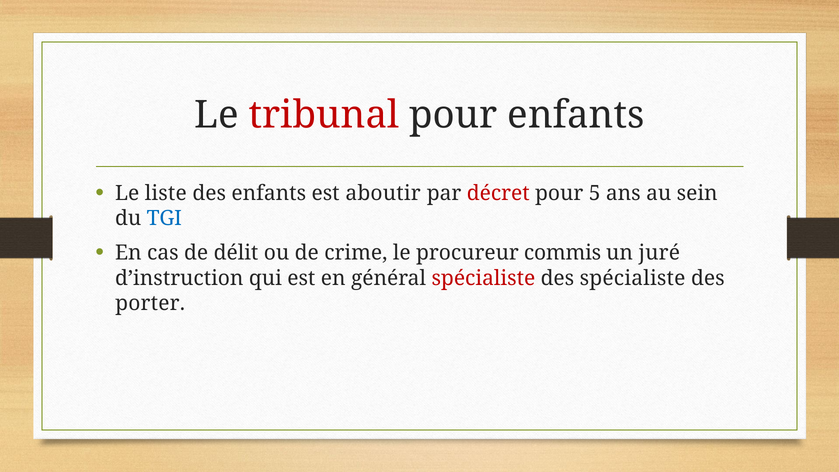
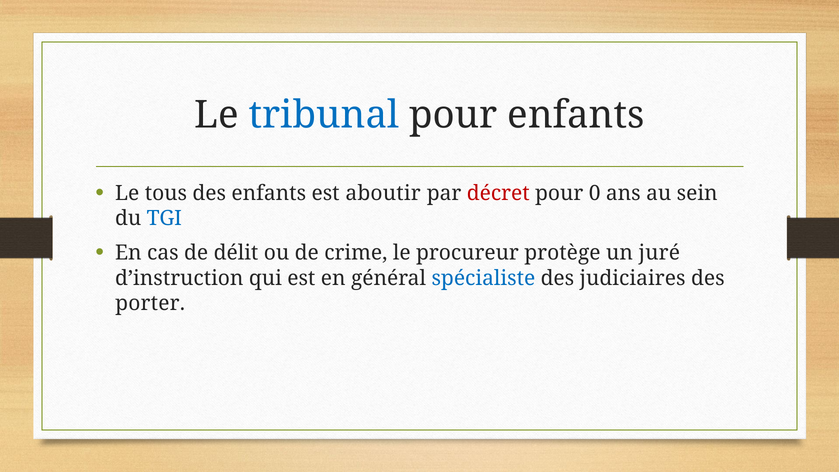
tribunal colour: red -> blue (324, 115)
liste: liste -> tous (166, 193)
5: 5 -> 0 (595, 193)
commis: commis -> protège (562, 253)
spécialiste colour: red -> blue (483, 278)
des spécialiste: spécialiste -> judiciaires (633, 278)
